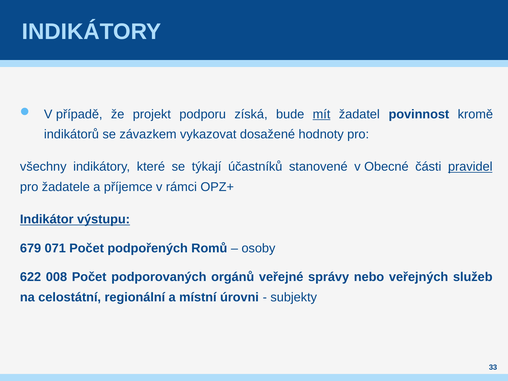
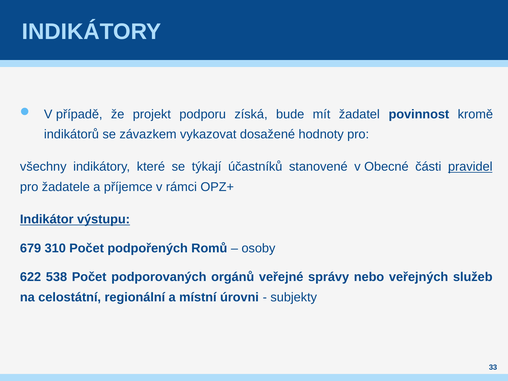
mít underline: present -> none (322, 114)
071: 071 -> 310 (55, 248)
008: 008 -> 538 (56, 277)
